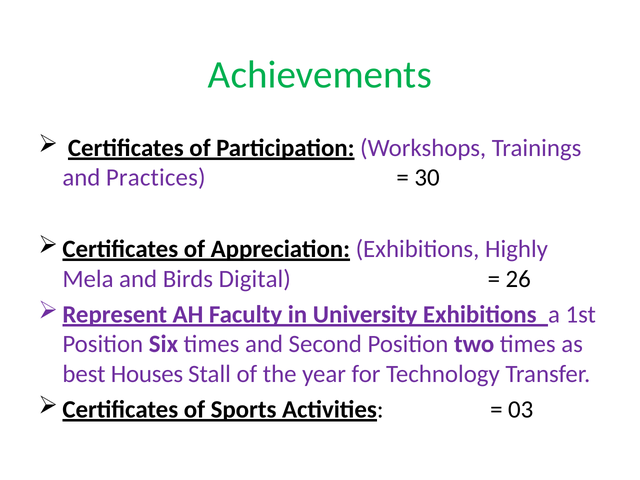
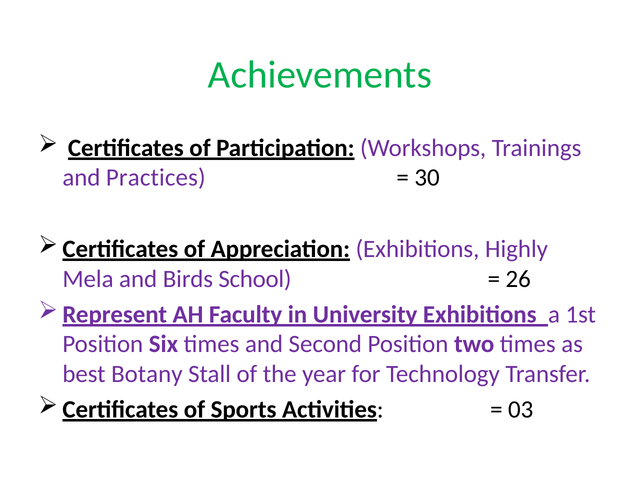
Digital: Digital -> School (255, 279)
Houses: Houses -> Botany (147, 374)
